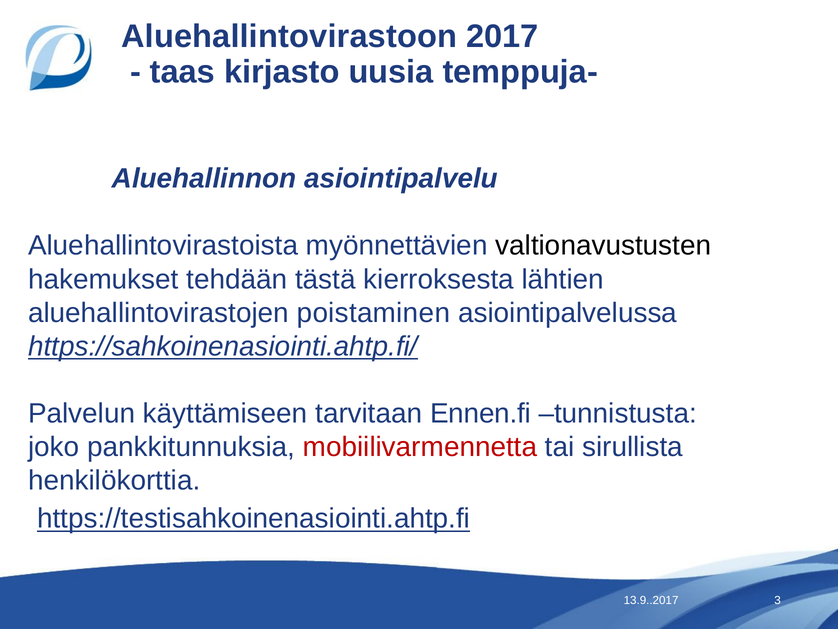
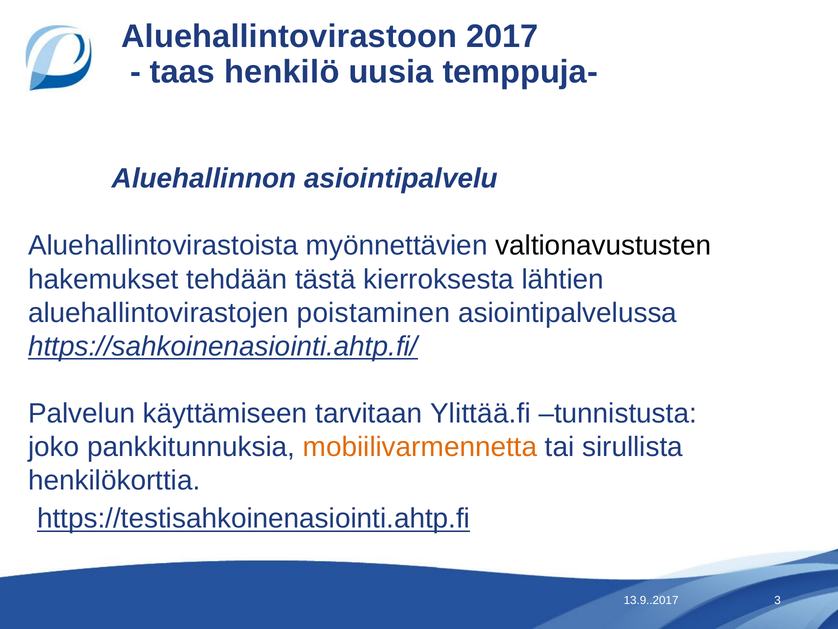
kirjasto: kirjasto -> henkilö (282, 72)
Ennen.fi: Ennen.fi -> Ylittää.fi (480, 413)
mobiilivarmennetta colour: red -> orange (420, 447)
